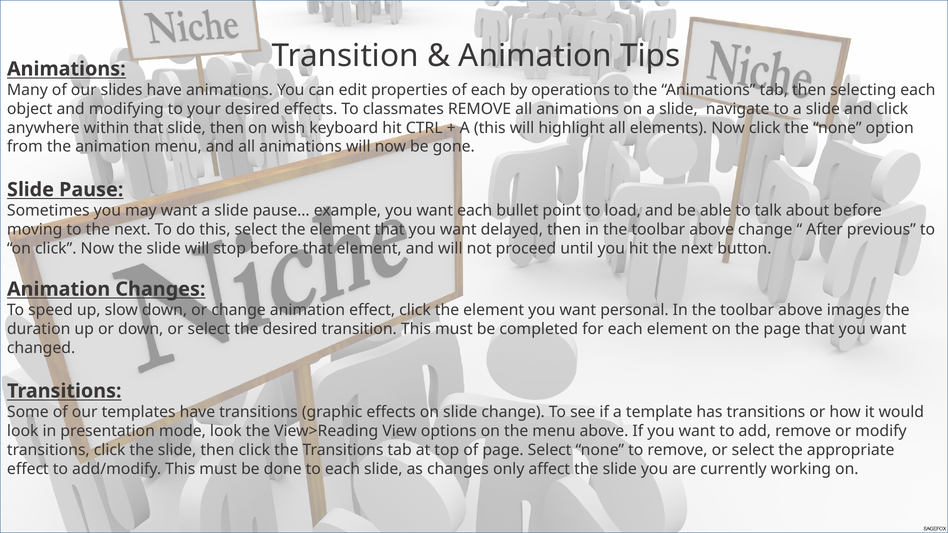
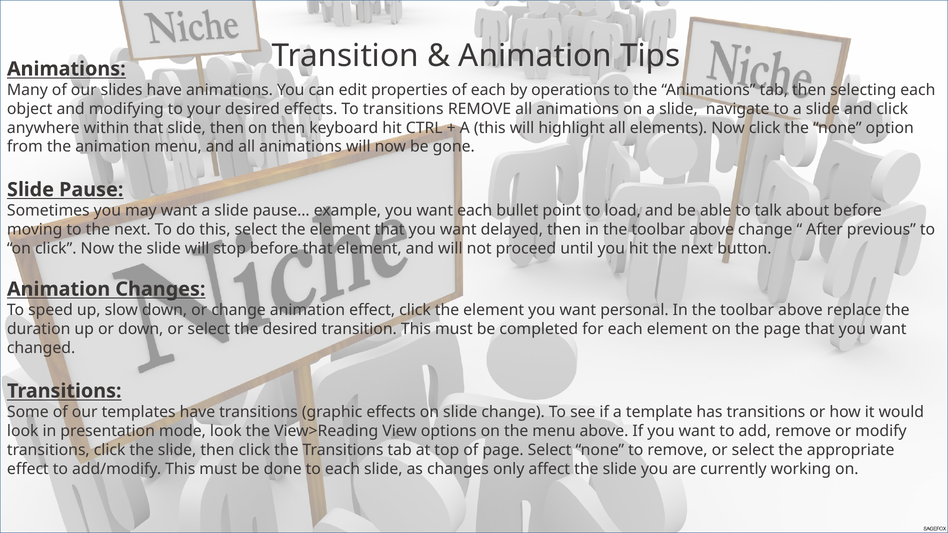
To classmates: classmates -> transitions (403, 109)
on wish: wish -> then (288, 128)
images: images -> replace (854, 310)
